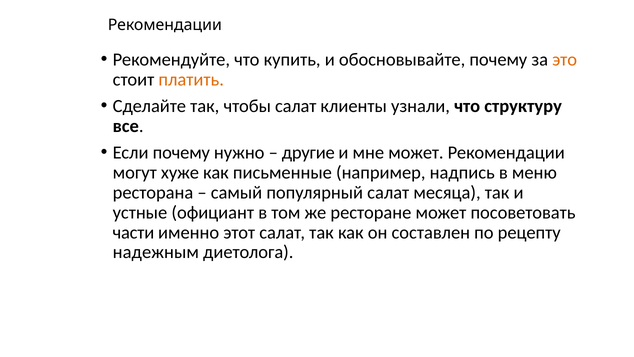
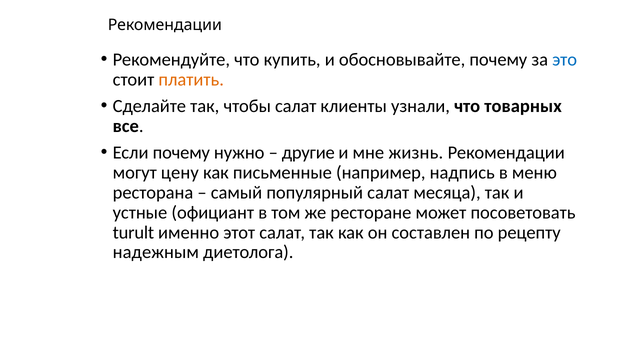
это colour: orange -> blue (565, 59)
структуру: структуру -> товарных (523, 106)
мне может: может -> жизнь (416, 152)
хуже: хуже -> цену (180, 172)
части: части -> turult (133, 232)
